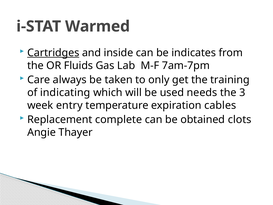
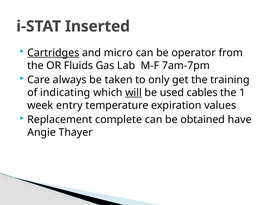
Warmed: Warmed -> Inserted (98, 26)
inside: inside -> micro (118, 53)
indicates: indicates -> operator (194, 53)
will underline: none -> present (134, 92)
needs: needs -> cables (202, 92)
3: 3 -> 1 (242, 92)
cables: cables -> values (220, 105)
clots: clots -> have (240, 119)
